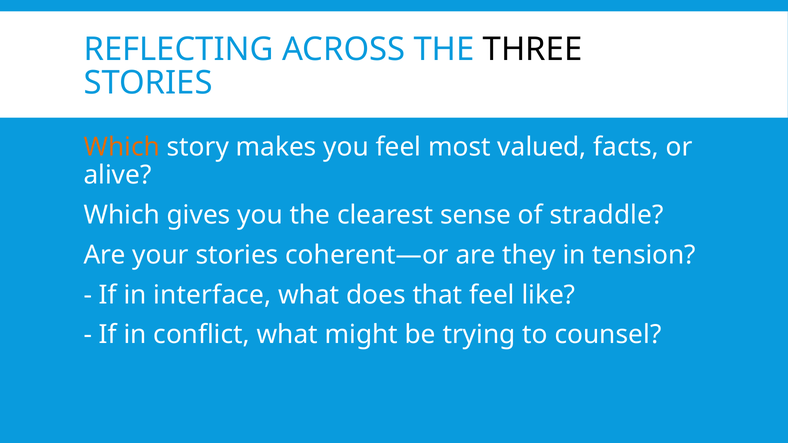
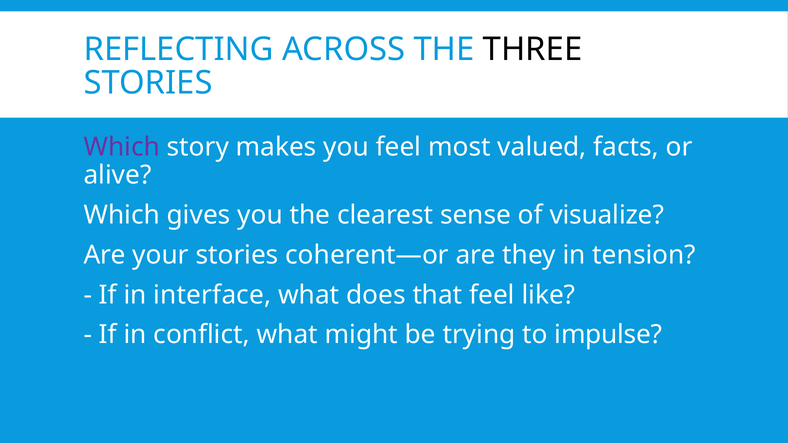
Which colour: orange -> purple (122, 147)
straddle: straddle -> visualize (607, 215)
counsel: counsel -> impulse (608, 335)
